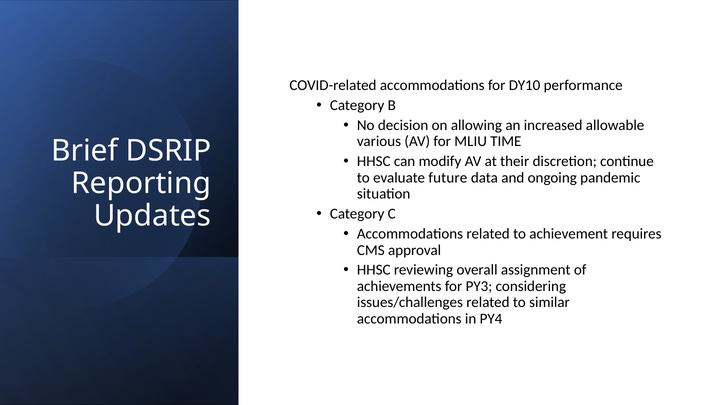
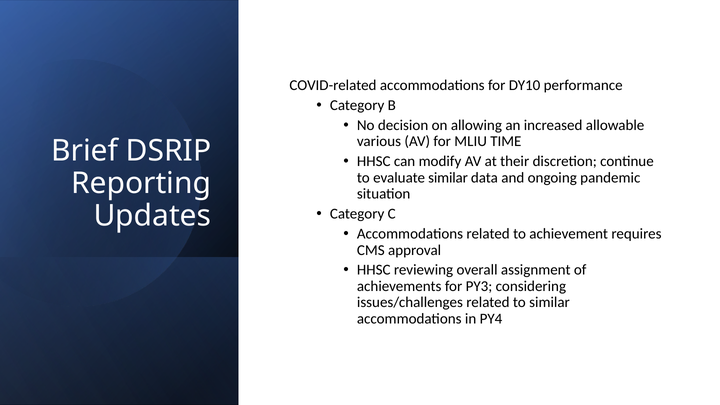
evaluate future: future -> similar (448, 178)
